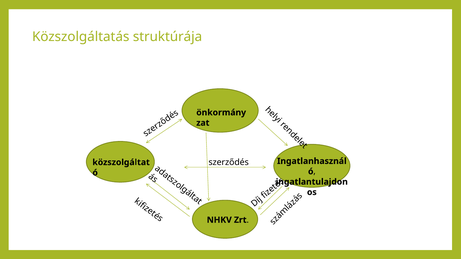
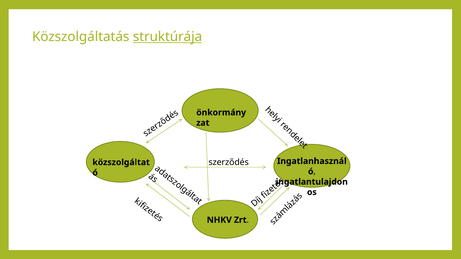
struktúrája underline: none -> present (168, 37)
